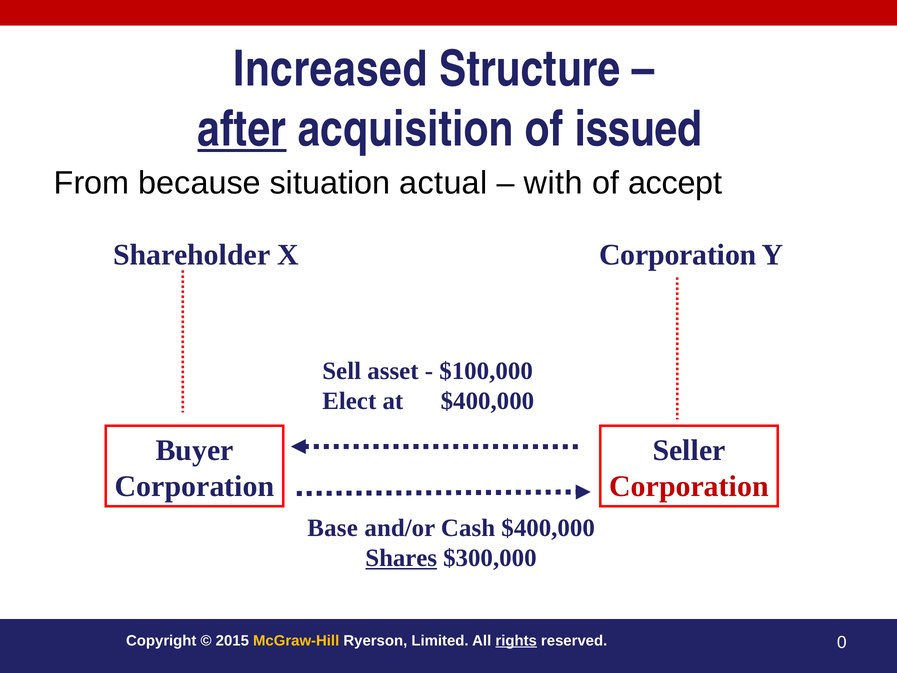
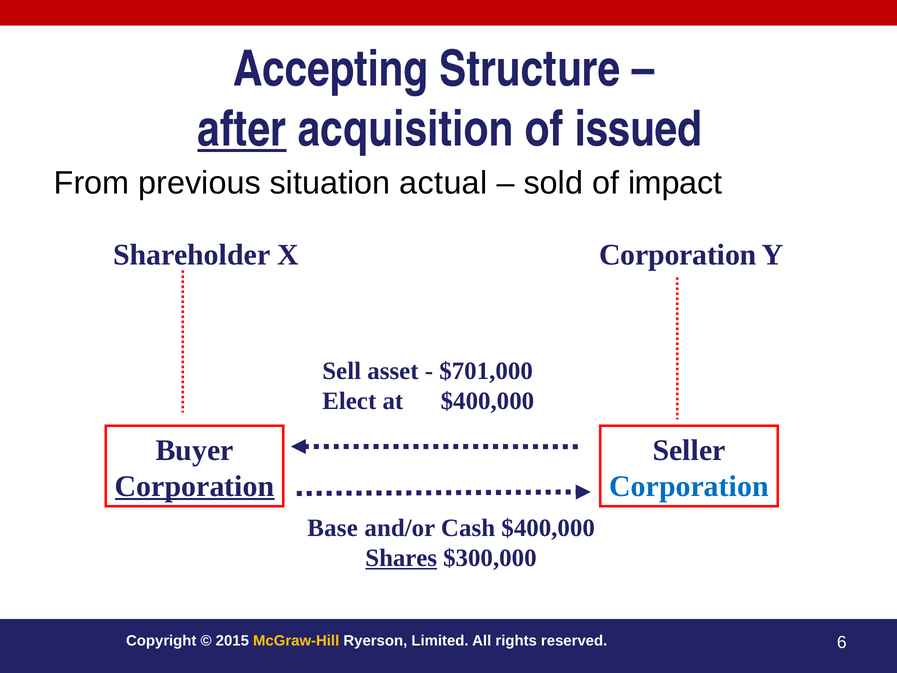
Increased: Increased -> Accepting (331, 69)
because: because -> previous (200, 183)
with: with -> sold (553, 183)
accept: accept -> impact (675, 183)
$100,000: $100,000 -> $701,000 (486, 371)
Corporation underline: none -> present (195, 486)
Corporation colour: red -> blue (689, 486)
rights underline: present -> none (516, 641)
0: 0 -> 6 (842, 642)
